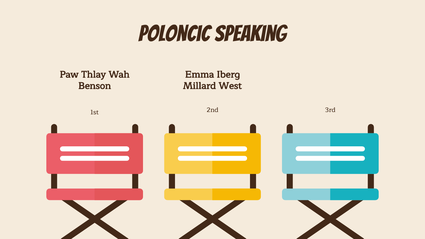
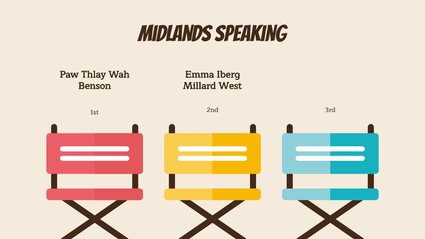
Poloncic: Poloncic -> Midlands (175, 34)
